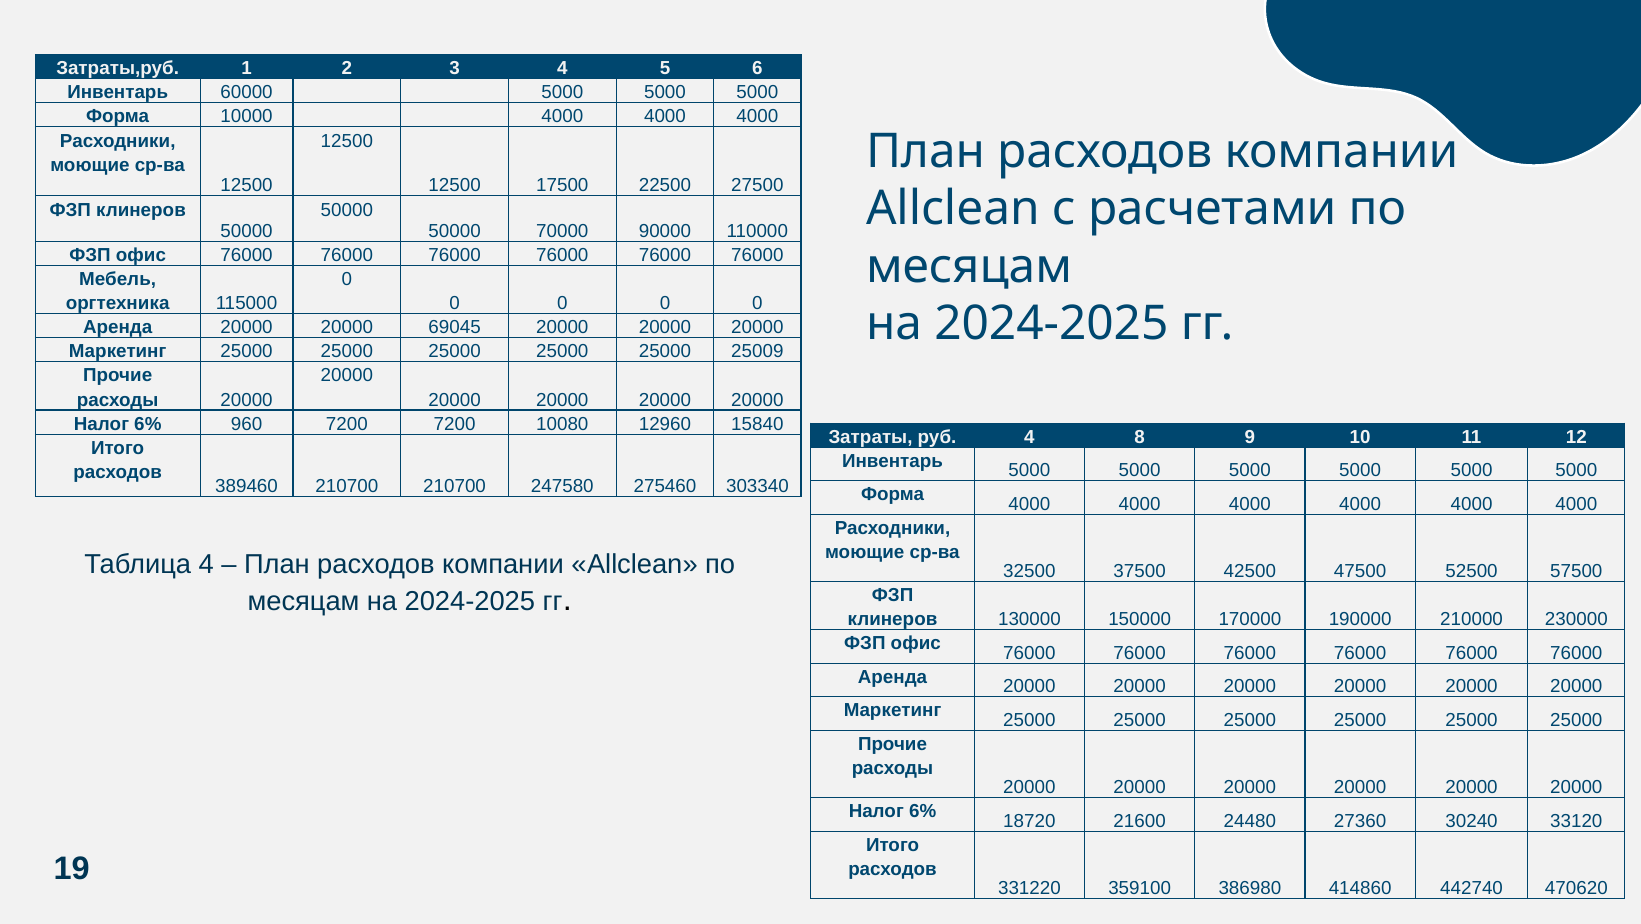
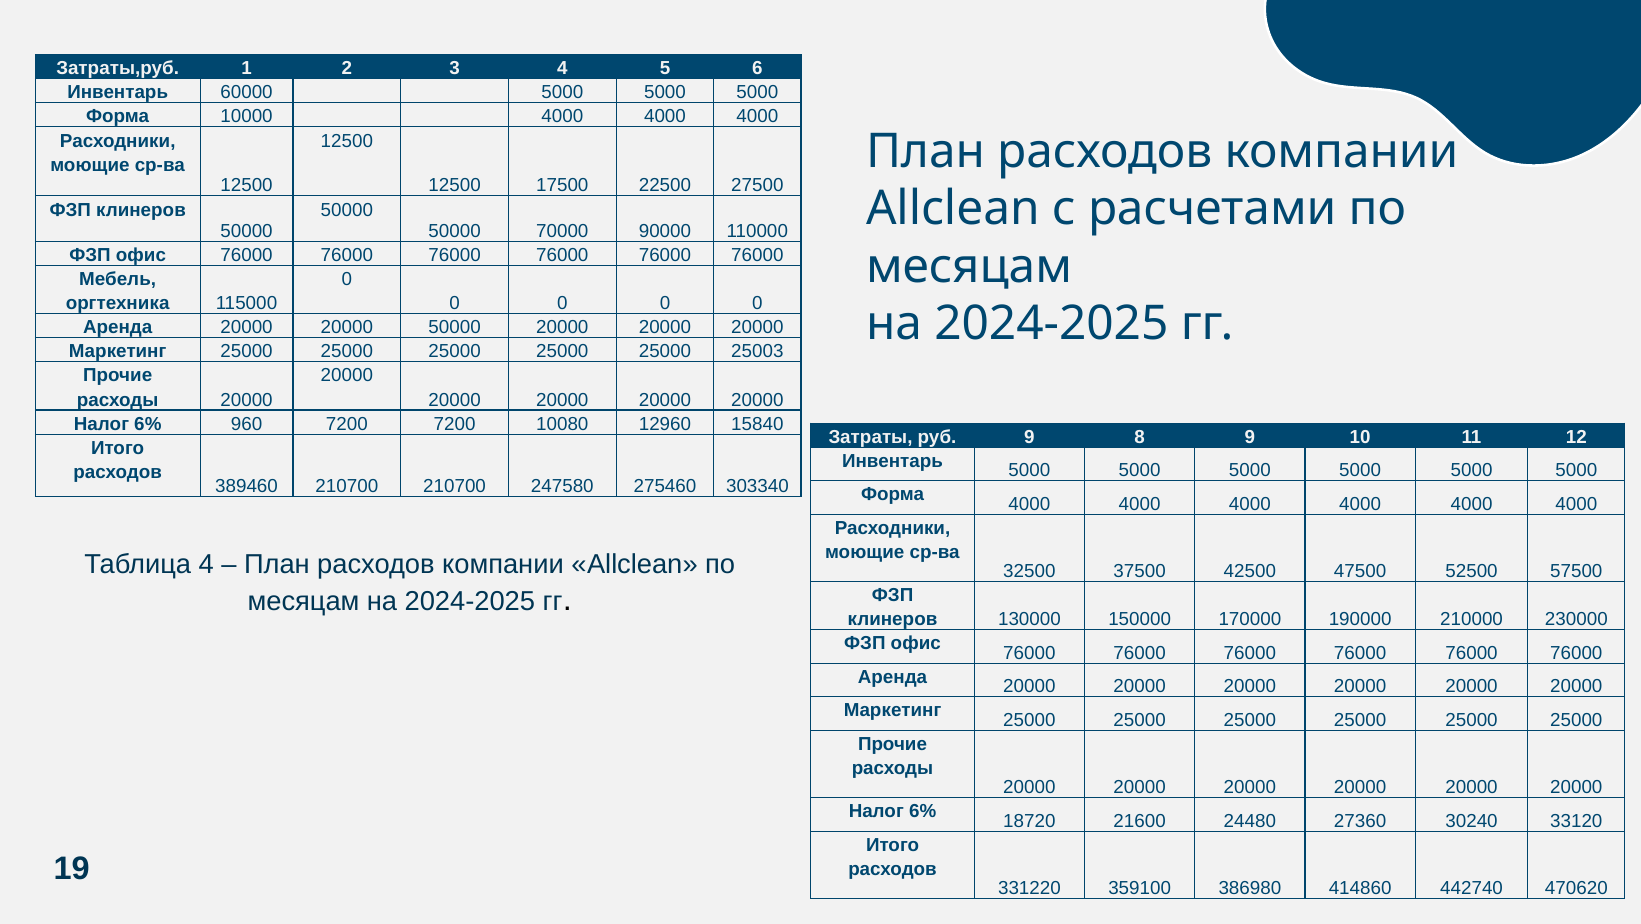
20000 69045: 69045 -> 50000 (455, 327)
25009: 25009 -> 25003 (757, 351)
руб 4: 4 -> 9 (1029, 437)
